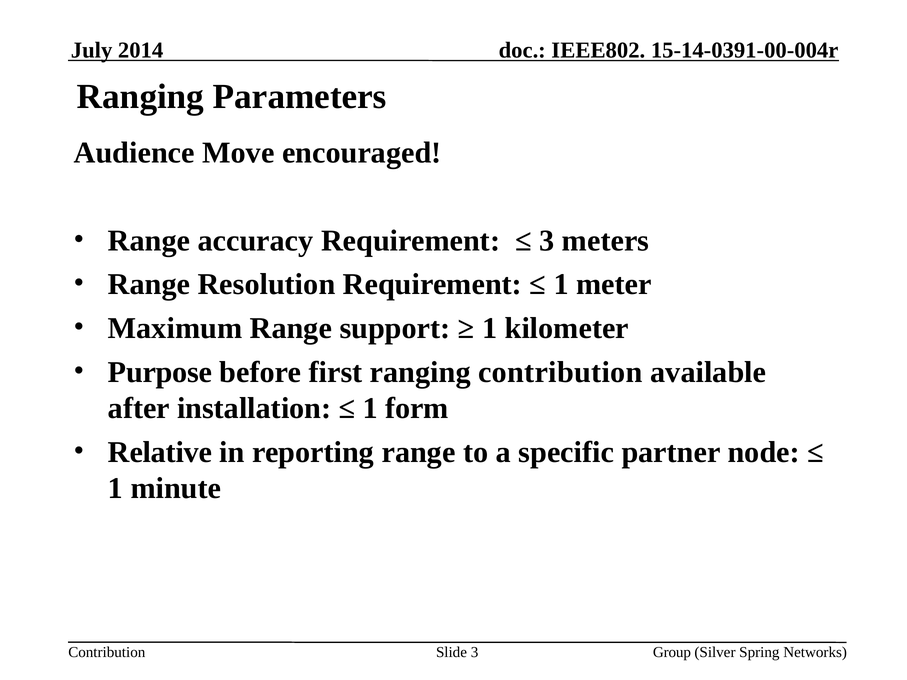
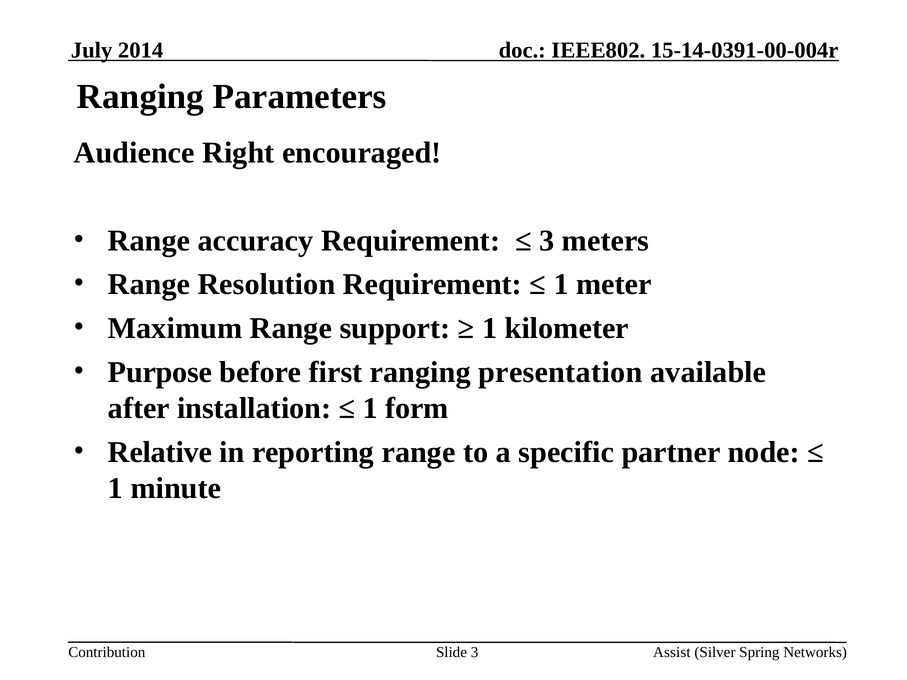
Move: Move -> Right (238, 153)
ranging contribution: contribution -> presentation (560, 372)
Group: Group -> Assist (672, 652)
